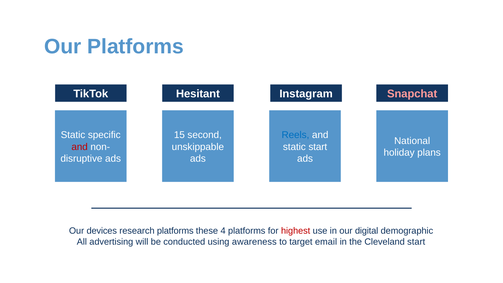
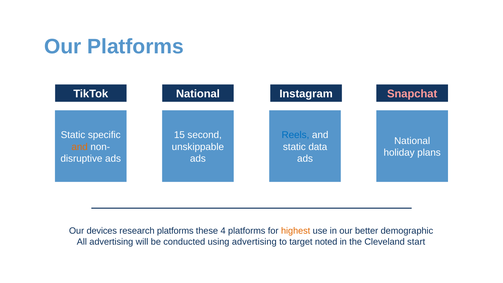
TikTok Hesitant: Hesitant -> National (198, 94)
and colour: red -> orange (80, 147)
static start: start -> data (318, 147)
highest colour: red -> orange (296, 231)
digital: digital -> better (367, 231)
using awareness: awareness -> advertising (254, 242)
email: email -> noted (326, 242)
